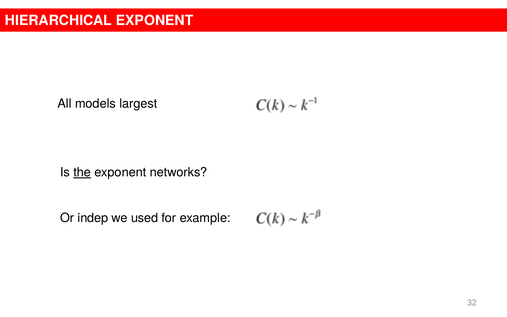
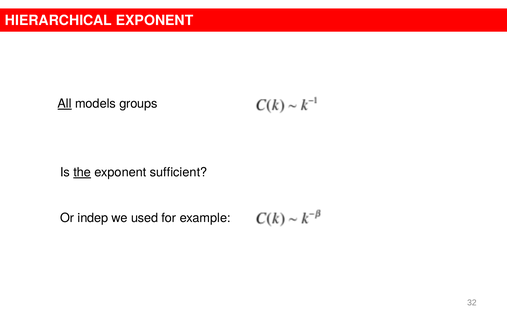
All underline: none -> present (65, 104)
largest: largest -> groups (138, 104)
networks: networks -> sufficient (179, 172)
